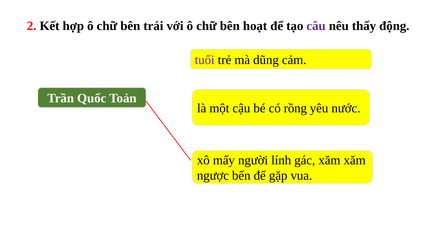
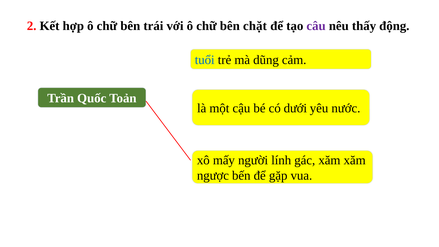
hoạt: hoạt -> chặt (255, 26)
tuổi colour: purple -> blue (205, 60)
rồng: rồng -> dưới (295, 108)
